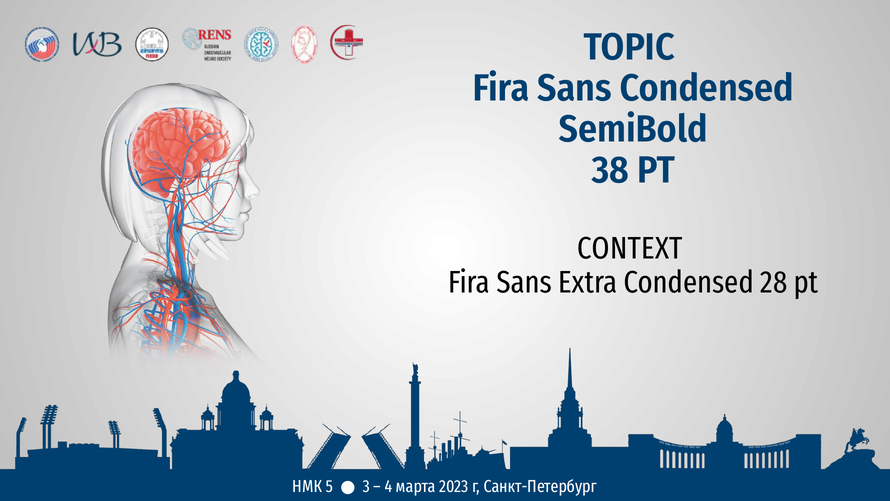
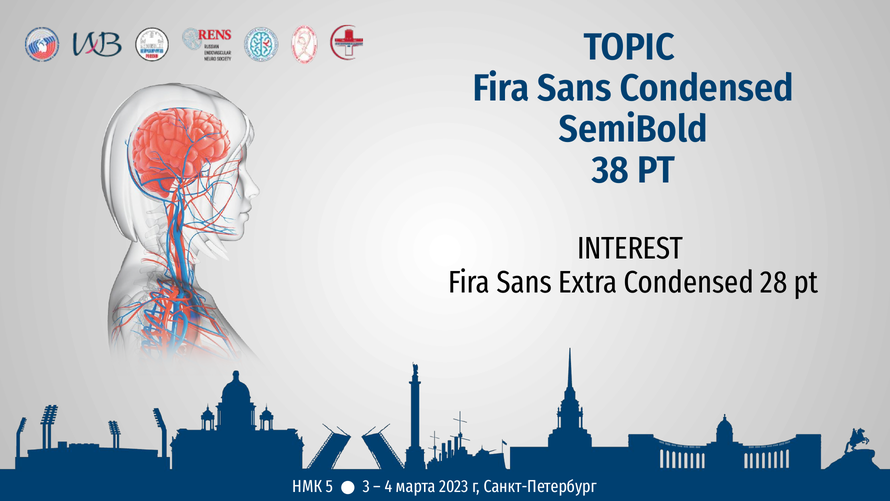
CONTEXT: CONTEXT -> INTEREST (630, 248)
